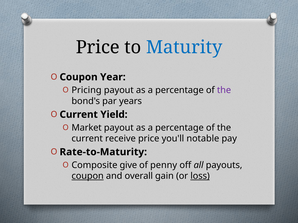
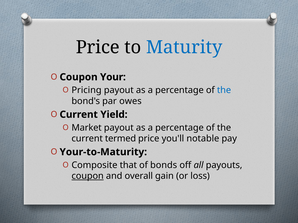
Year: Year -> Your (113, 77)
the colour: purple -> blue (224, 90)
years: years -> owes (130, 101)
receive: receive -> termed (121, 139)
Rate-to-Maturity: Rate-to-Maturity -> Your-to-Maturity (103, 152)
give: give -> that (128, 165)
penny: penny -> bonds (164, 165)
loss underline: present -> none (200, 176)
